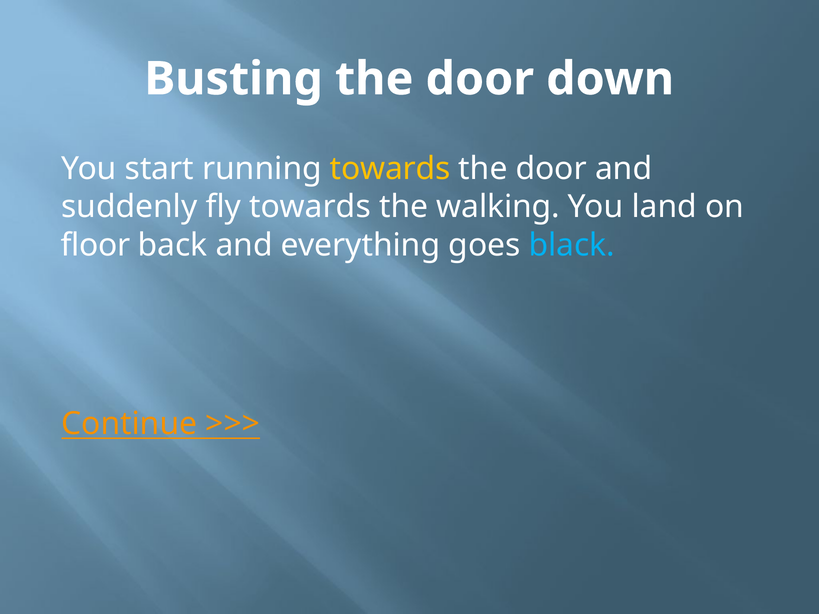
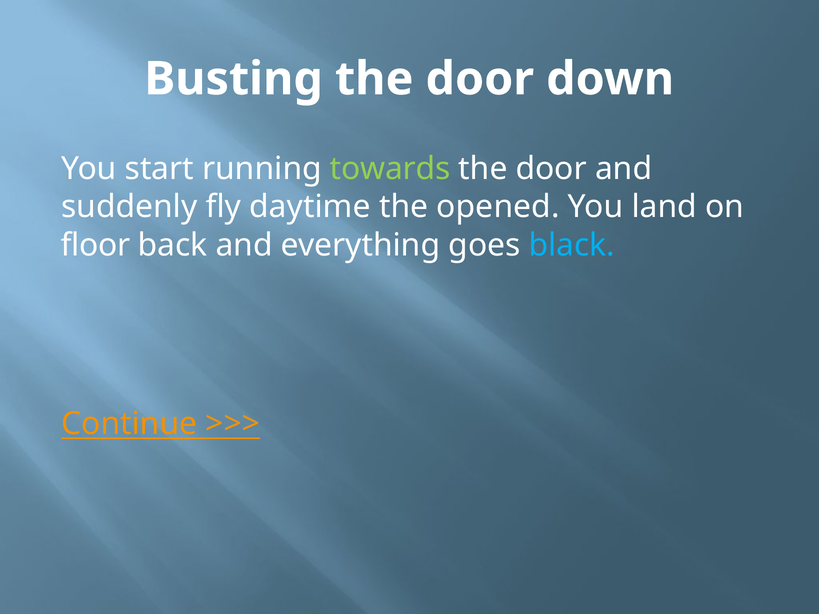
towards colour: yellow -> light green (390, 169)
fly towards: towards -> daytime (310, 207)
walking: walking -> opened (498, 207)
